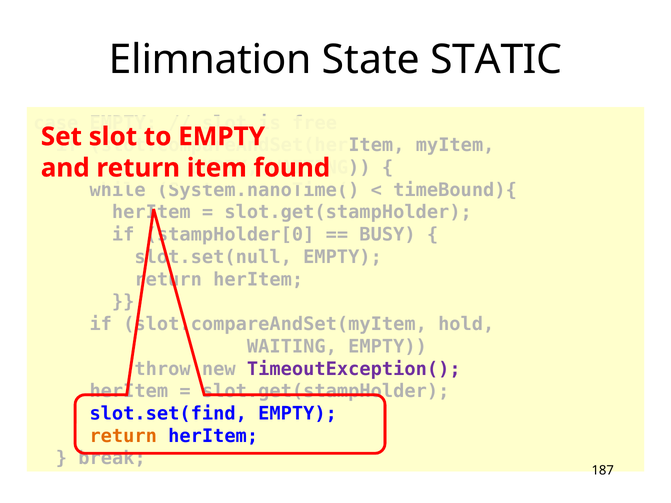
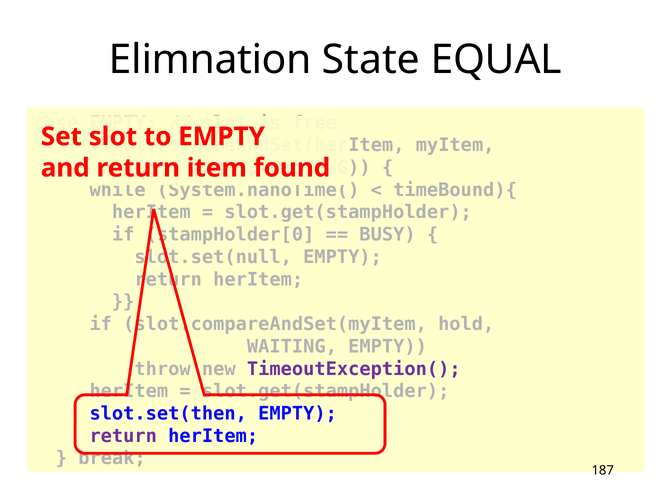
STATIC: STATIC -> EQUAL (496, 60)
slot.set(find: slot.set(find -> slot.set(then (168, 414)
return colour: orange -> purple (123, 436)
